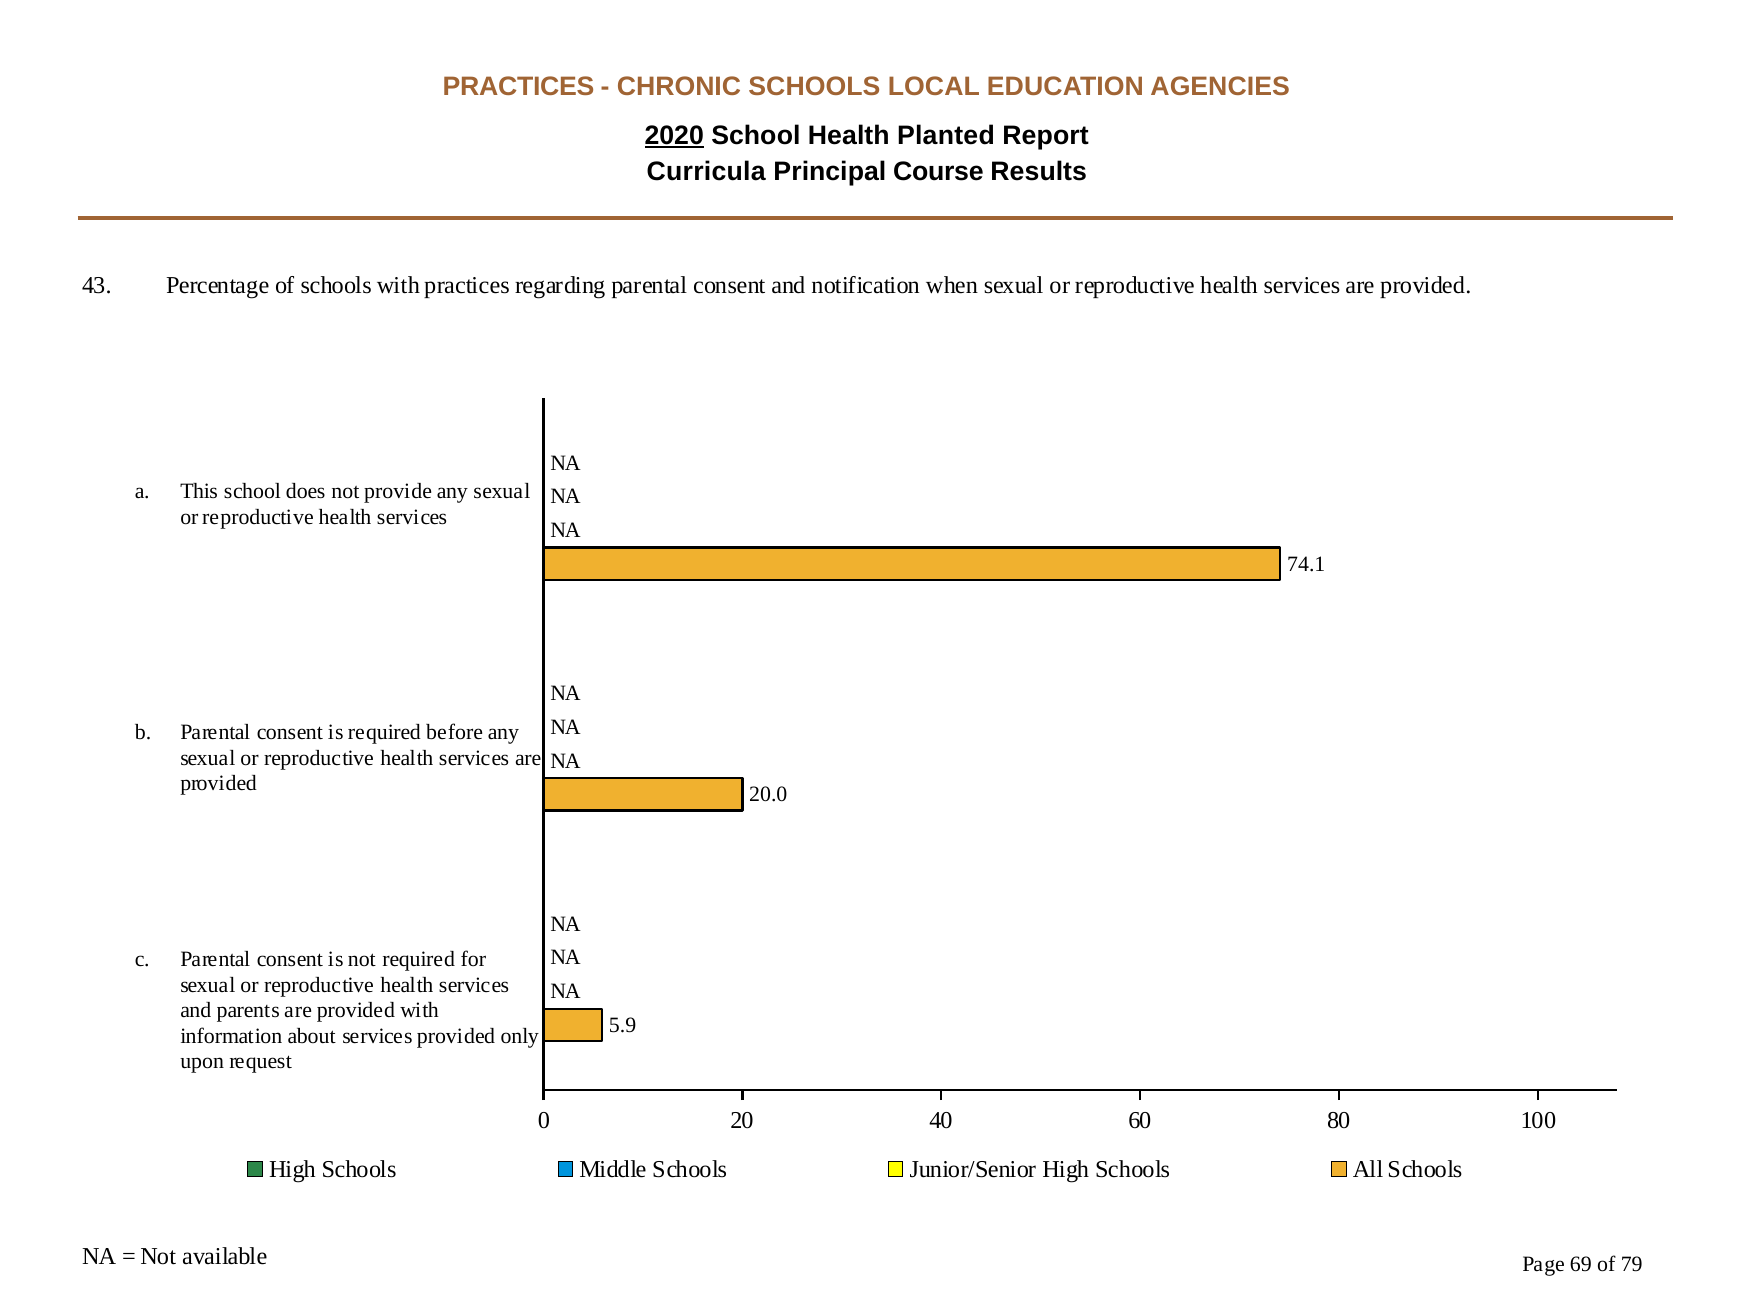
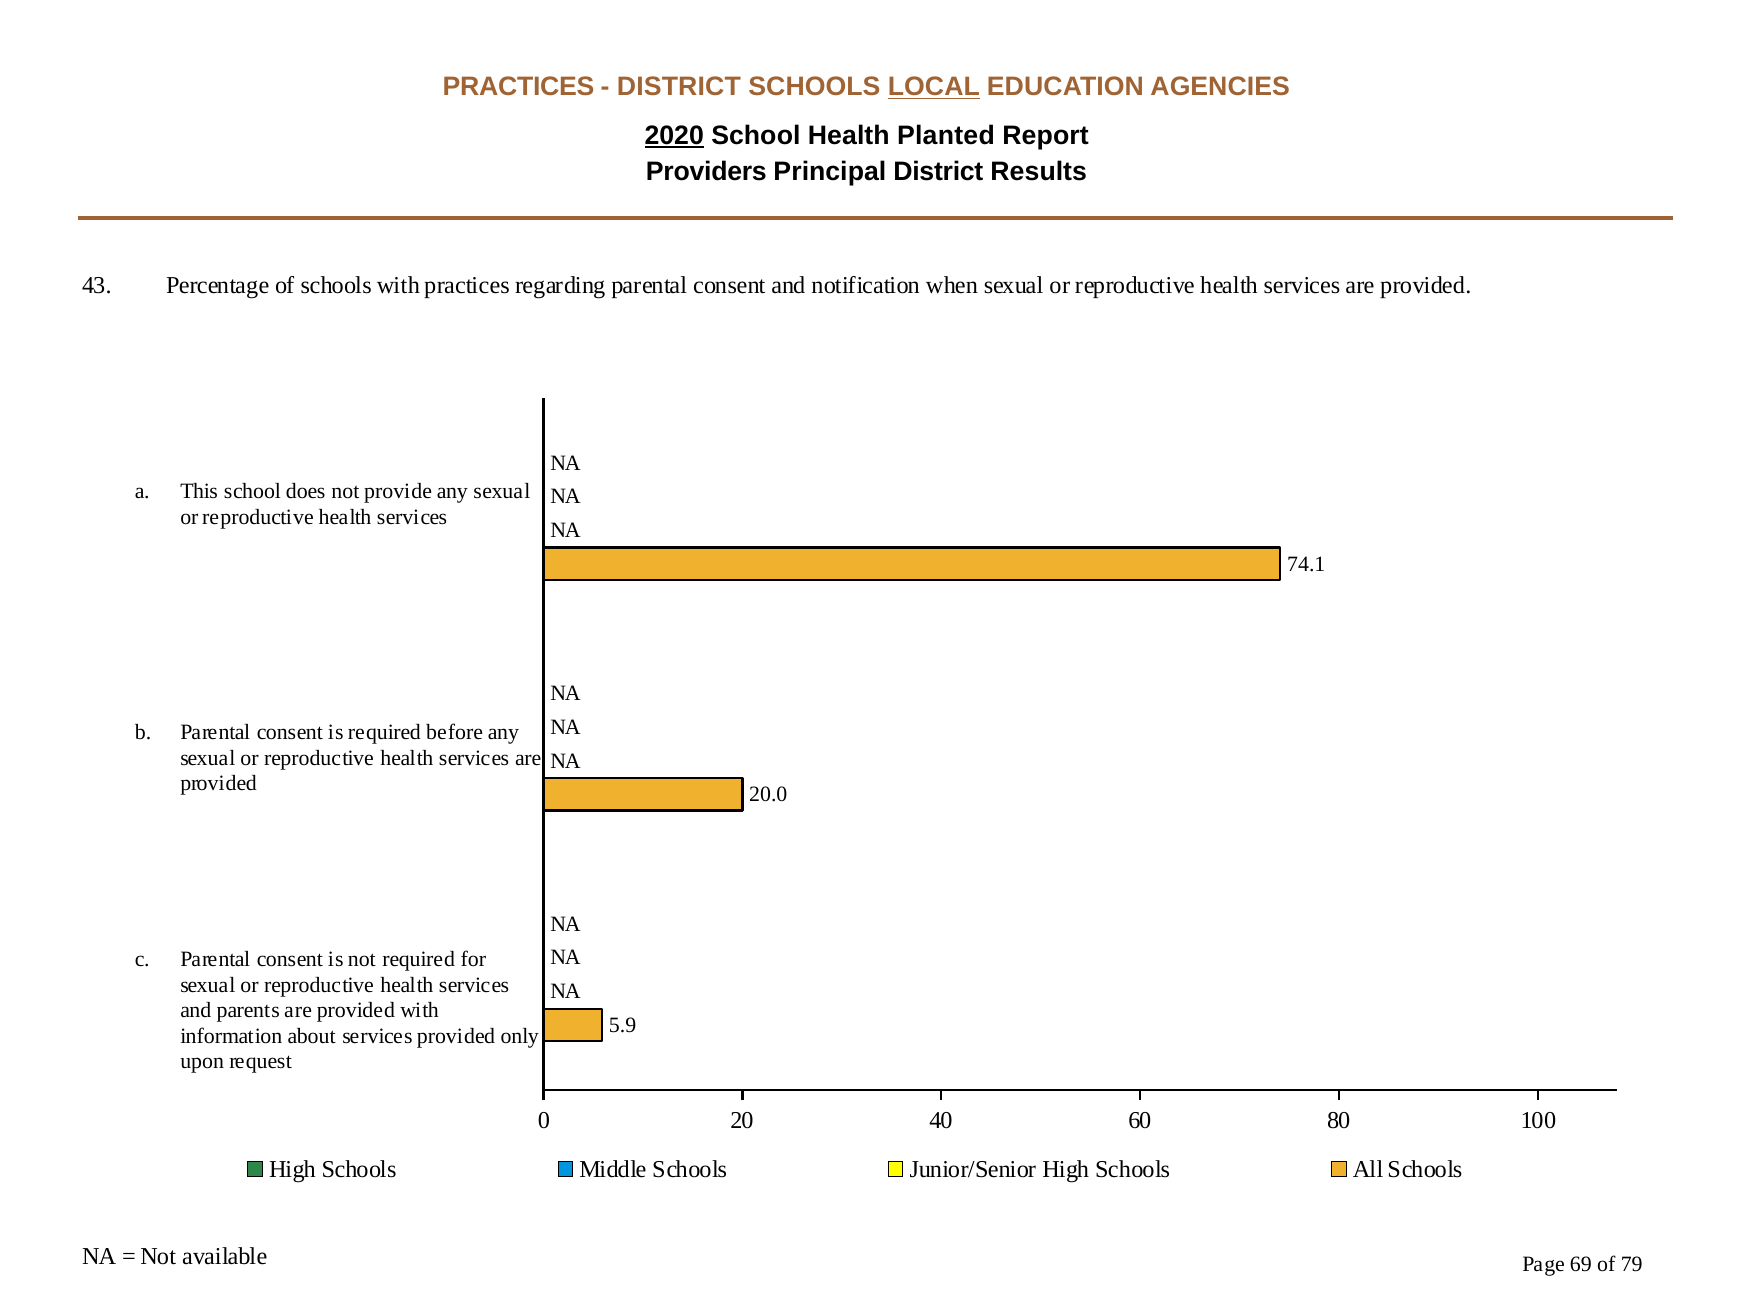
CHRONIC: CHRONIC -> DISTRICT (679, 87)
LOCAL underline: none -> present (934, 87)
Curricula: Curricula -> Providers (706, 172)
Principal Course: Course -> District (938, 172)
